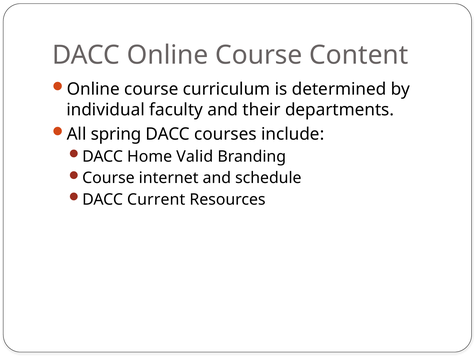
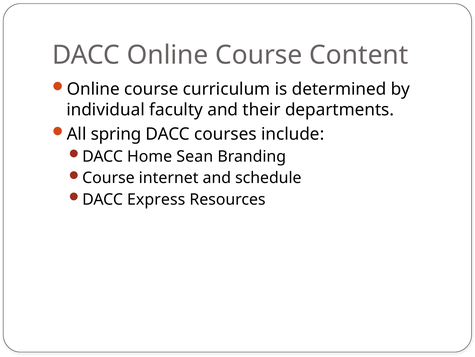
Valid: Valid -> Sean (195, 156)
Current: Current -> Express (156, 199)
